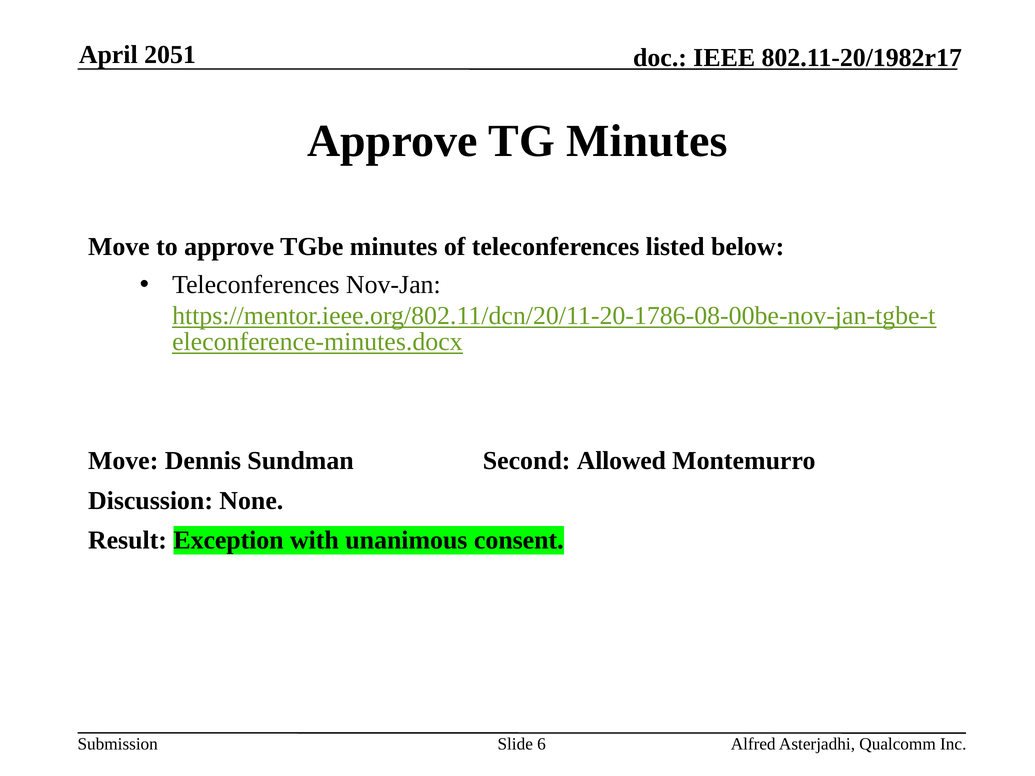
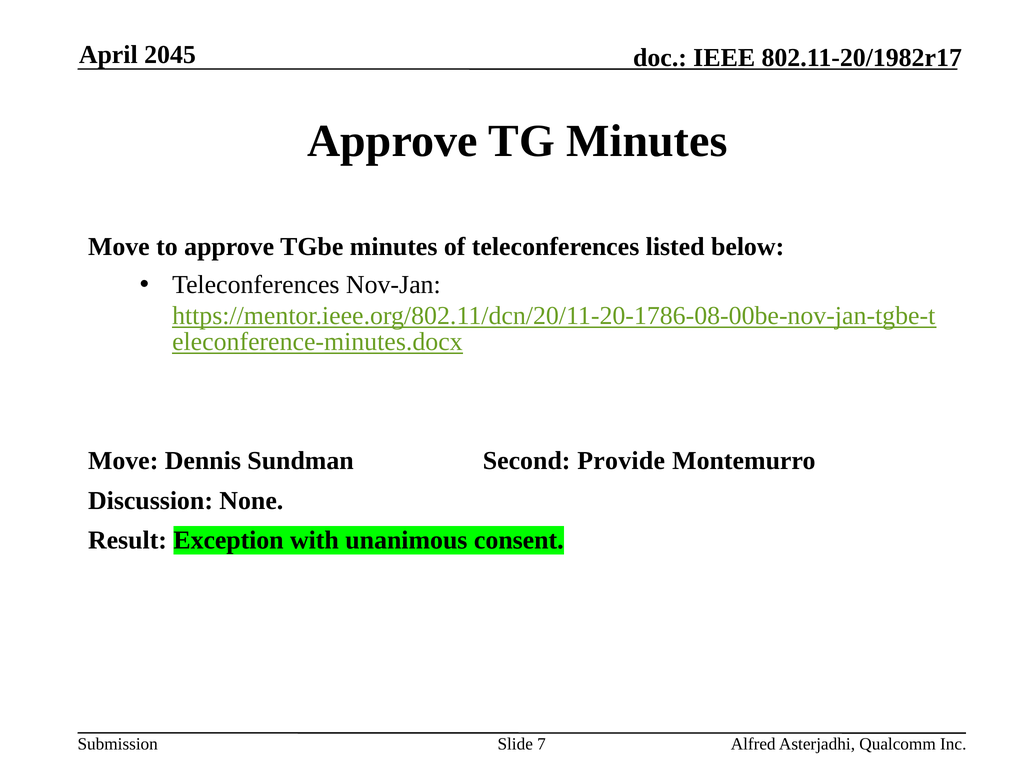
2051: 2051 -> 2045 (170, 55)
Allowed: Allowed -> Provide (621, 461)
6: 6 -> 7 (542, 744)
